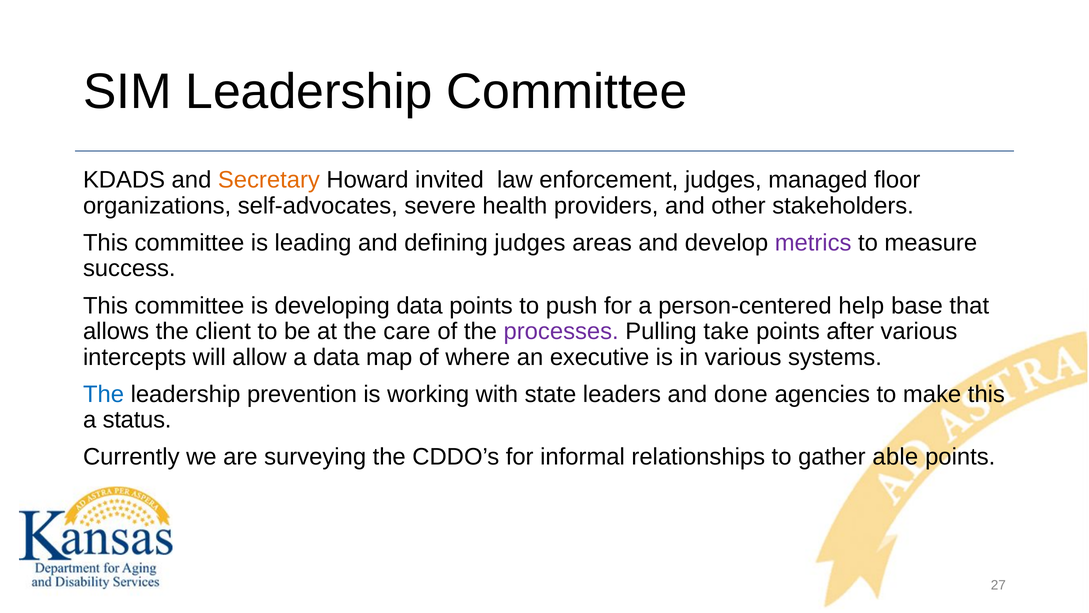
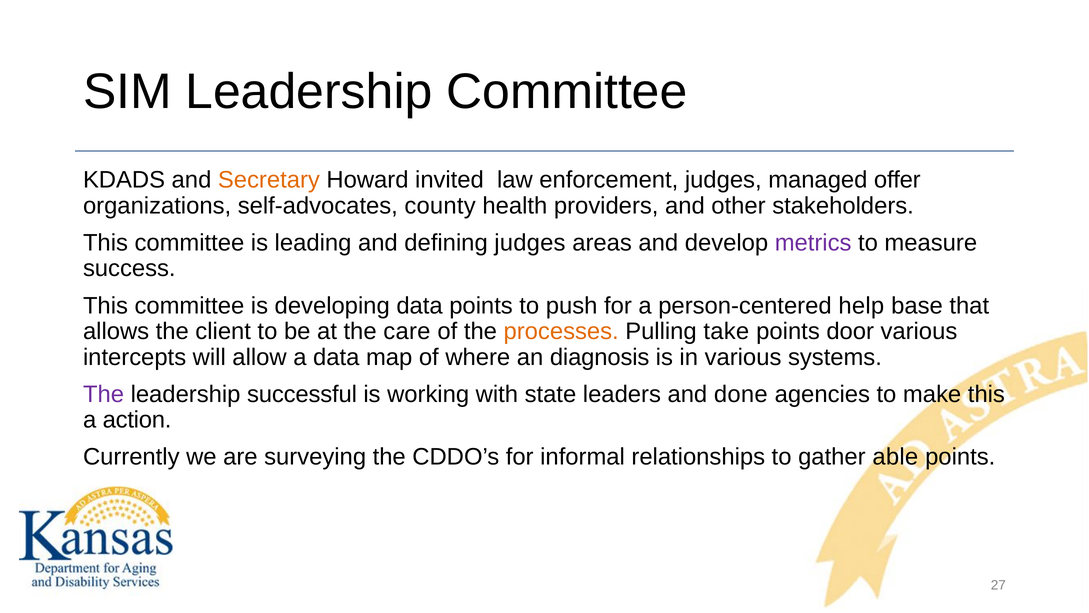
floor: floor -> offer (897, 180)
severe: severe -> county (440, 206)
processes colour: purple -> orange (561, 331)
after: after -> door (850, 331)
executive: executive -> diagnosis (600, 357)
The colour: blue -> purple (104, 394)
prevention: prevention -> successful (302, 394)
status: status -> action (137, 420)
